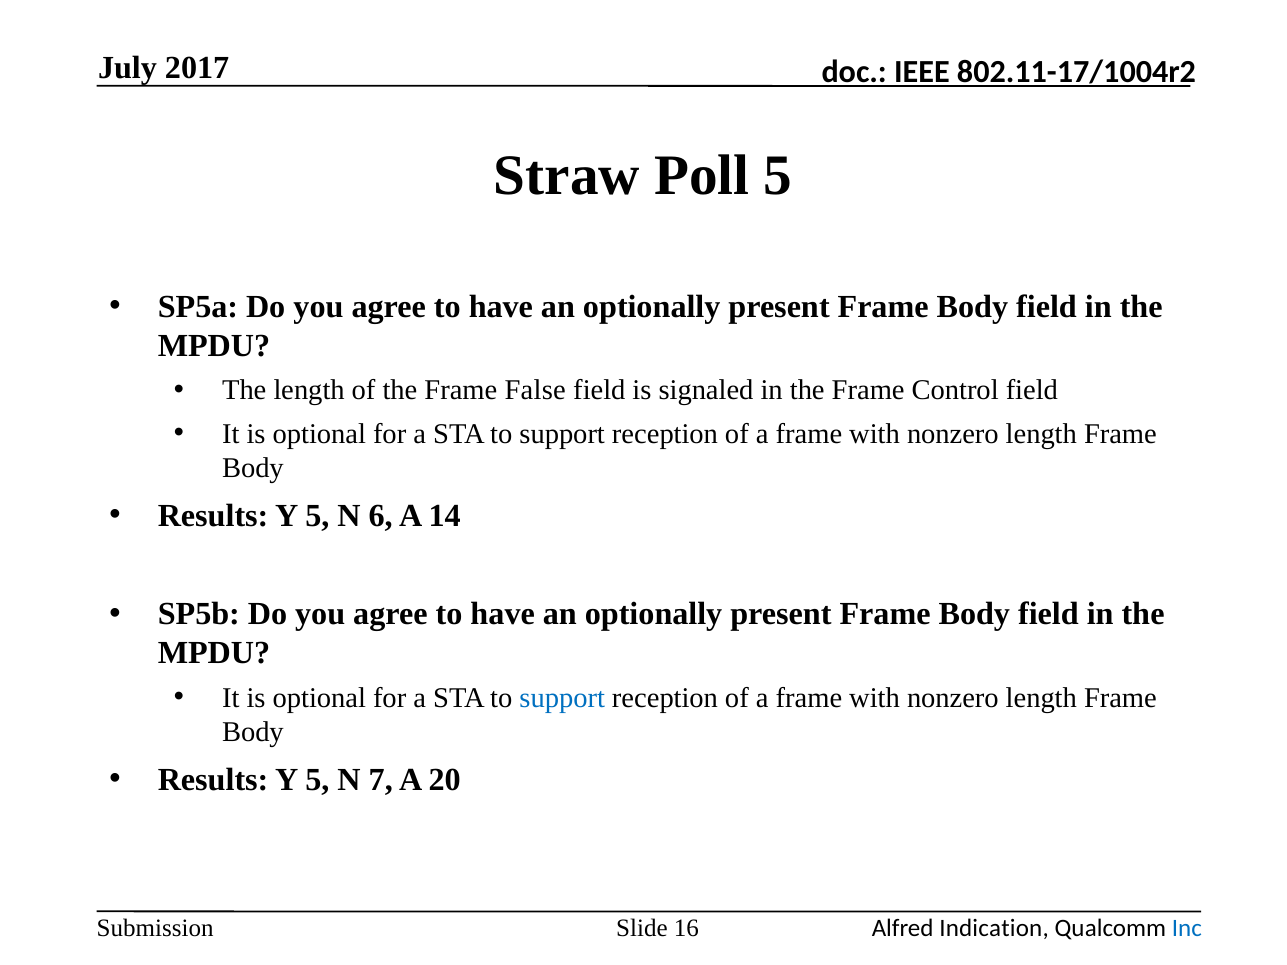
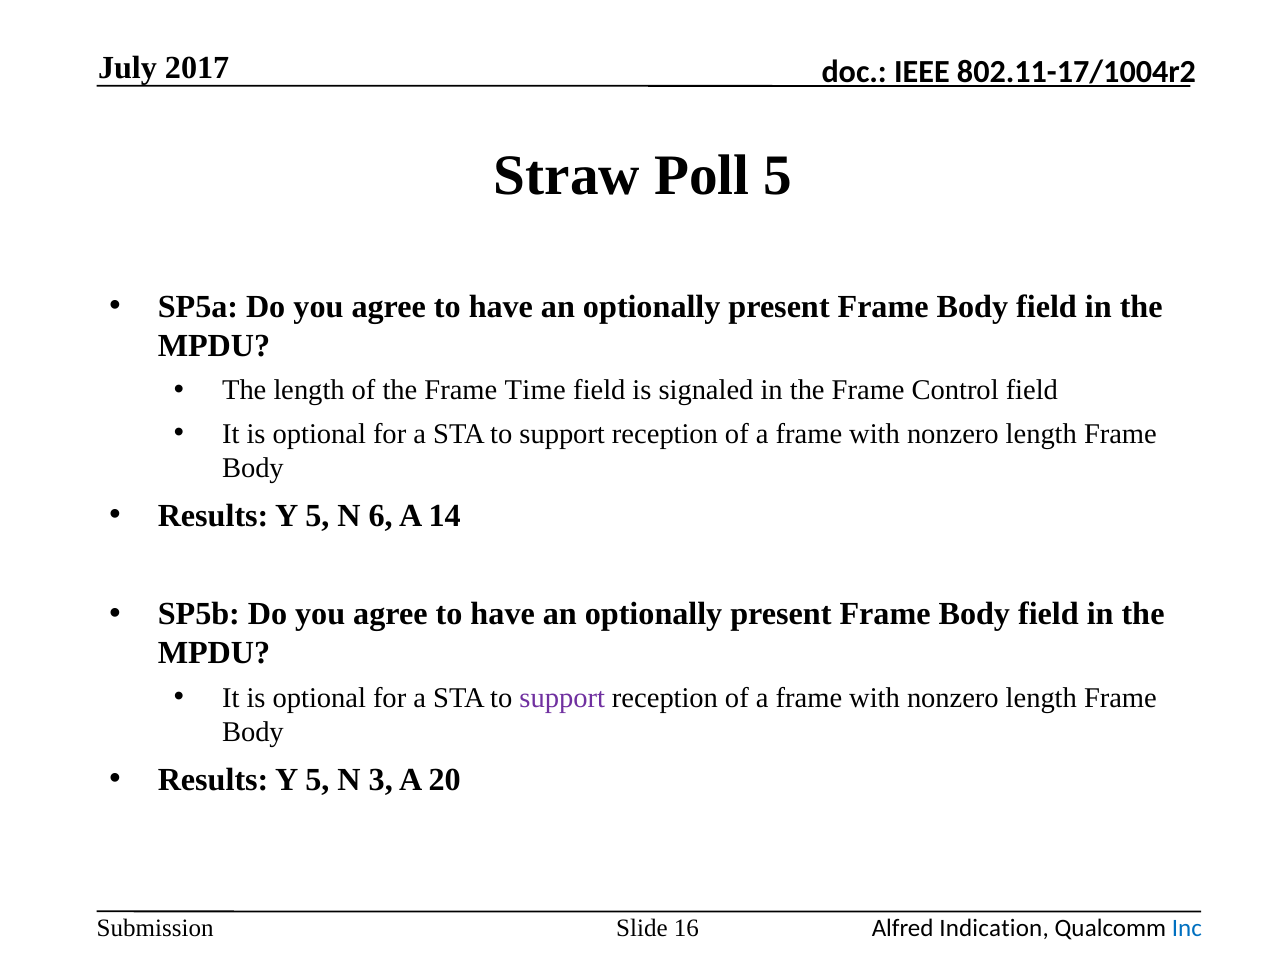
False: False -> Time (535, 391)
support colour: blue -> purple (562, 698)
7: 7 -> 3 (381, 780)
